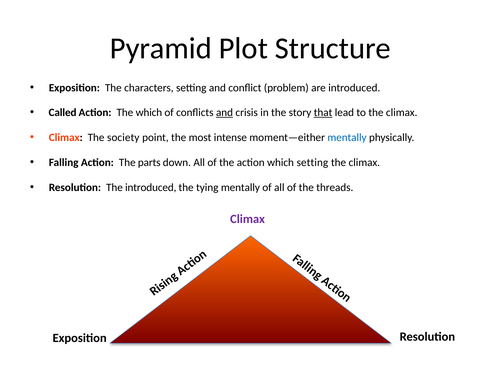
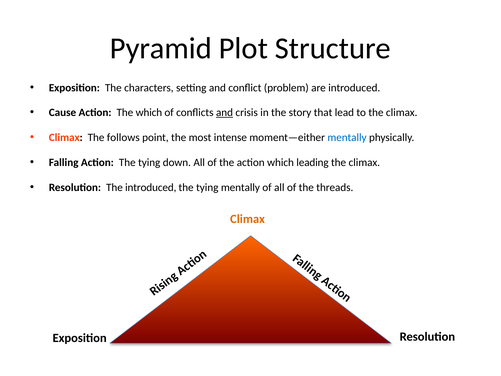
Called: Called -> Cause (63, 113)
that underline: present -> none (323, 113)
society: society -> follows (123, 137)
Action The parts: parts -> tying (149, 162)
which setting: setting -> leading (313, 162)
Climax colour: purple -> orange (248, 219)
